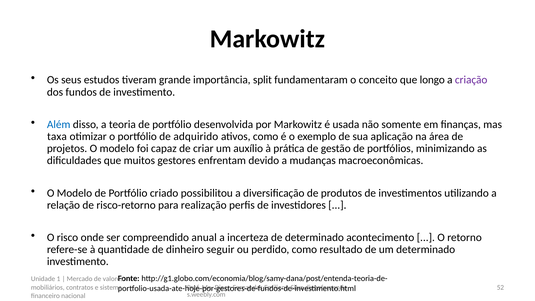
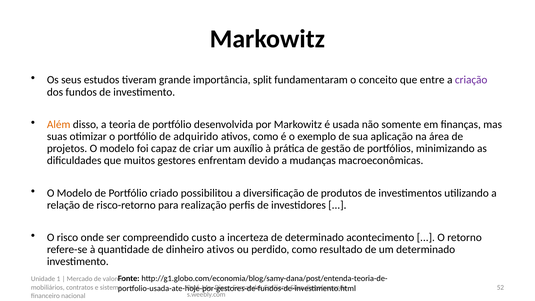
longo: longo -> entre (432, 80)
Além colour: blue -> orange (59, 124)
taxa: taxa -> suas (57, 136)
anual: anual -> custo (204, 237)
dinheiro seguir: seguir -> ativos (220, 249)
